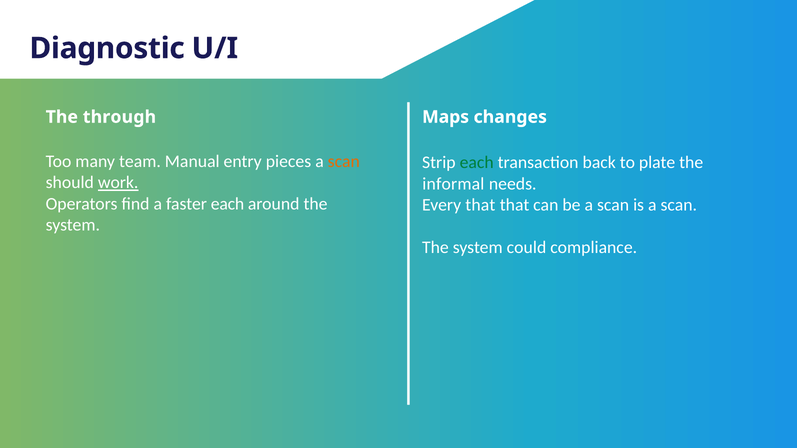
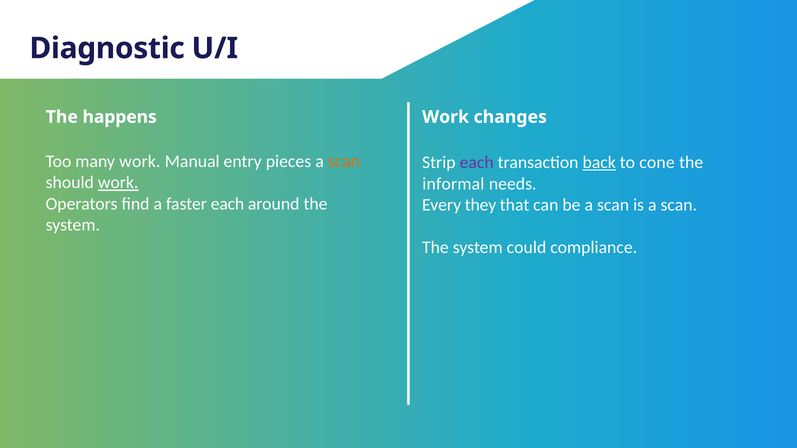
through: through -> happens (120, 117)
Maps: Maps -> Work (446, 117)
many team: team -> work (140, 161)
each colour: green -> purple (477, 163)
back underline: none -> present (599, 163)
plate: plate -> cone (657, 163)
Every that: that -> they (481, 205)
